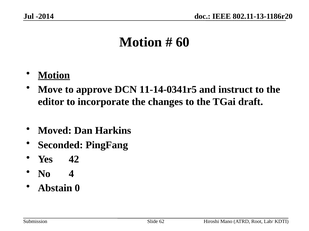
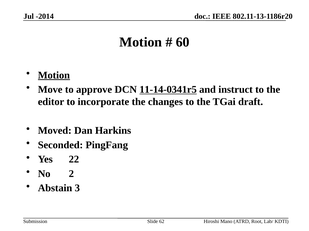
11-14-0341r5 underline: none -> present (168, 90)
42: 42 -> 22 (74, 160)
4: 4 -> 2 (71, 174)
0: 0 -> 3 (77, 189)
